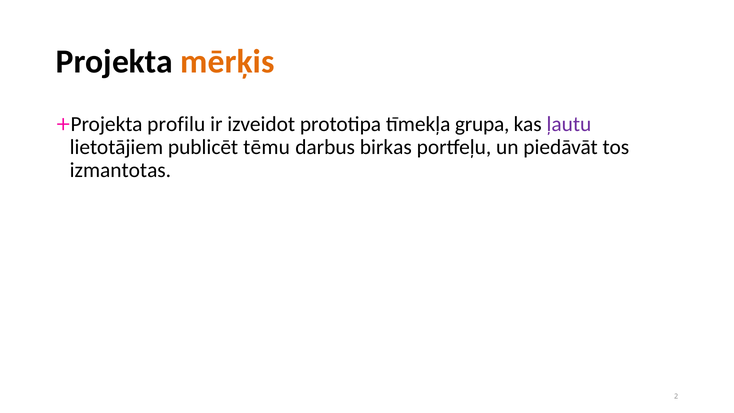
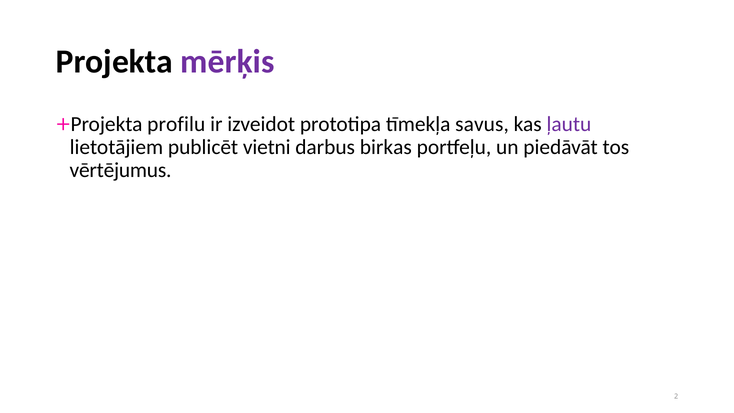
mērķis colour: orange -> purple (227, 62)
grupa: grupa -> savus (482, 124)
tēmu: tēmu -> vietni (267, 147)
izmantotas: izmantotas -> vērtējumus (121, 170)
